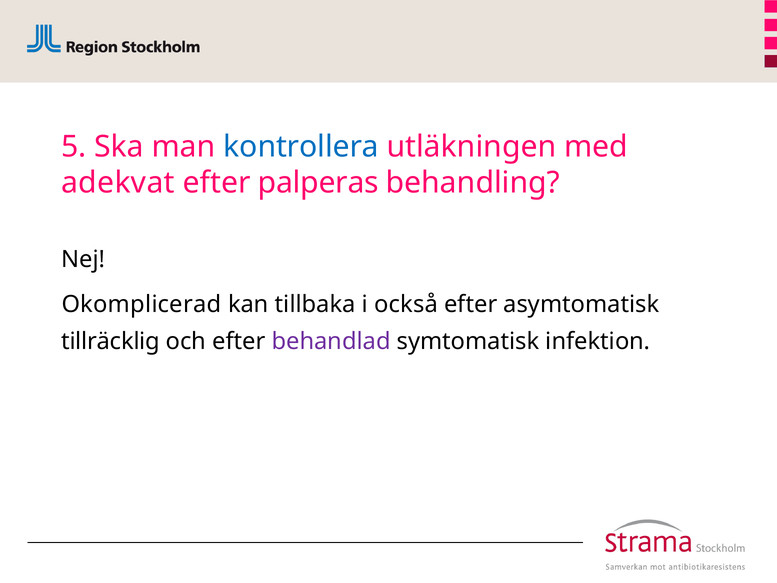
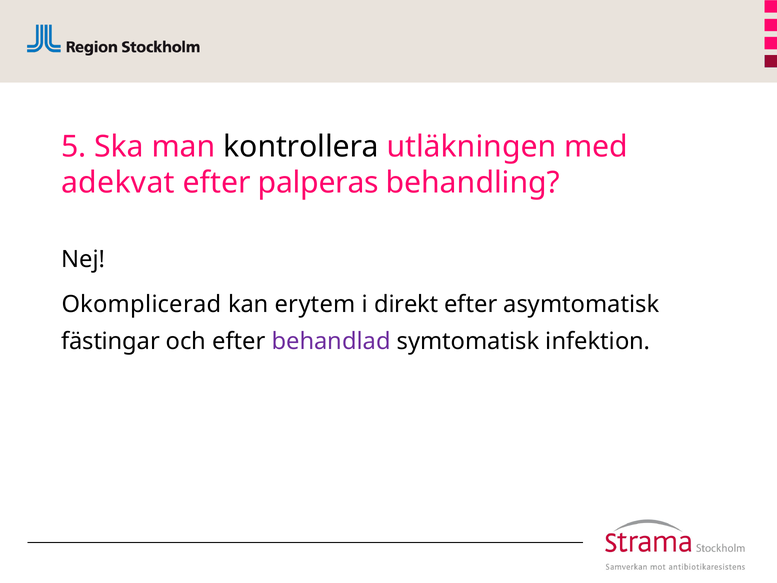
kontrollera colour: blue -> black (301, 147)
tillbaka: tillbaka -> erytem (315, 304)
också: också -> direkt (406, 304)
tillräcklig: tillräcklig -> fästingar (111, 341)
